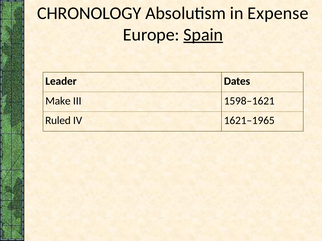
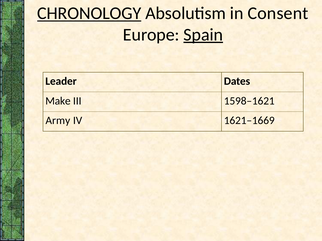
CHRONOLOGY underline: none -> present (89, 13)
Expense: Expense -> Consent (278, 13)
Ruled: Ruled -> Army (58, 121)
1621–1965: 1621–1965 -> 1621–1669 (249, 121)
